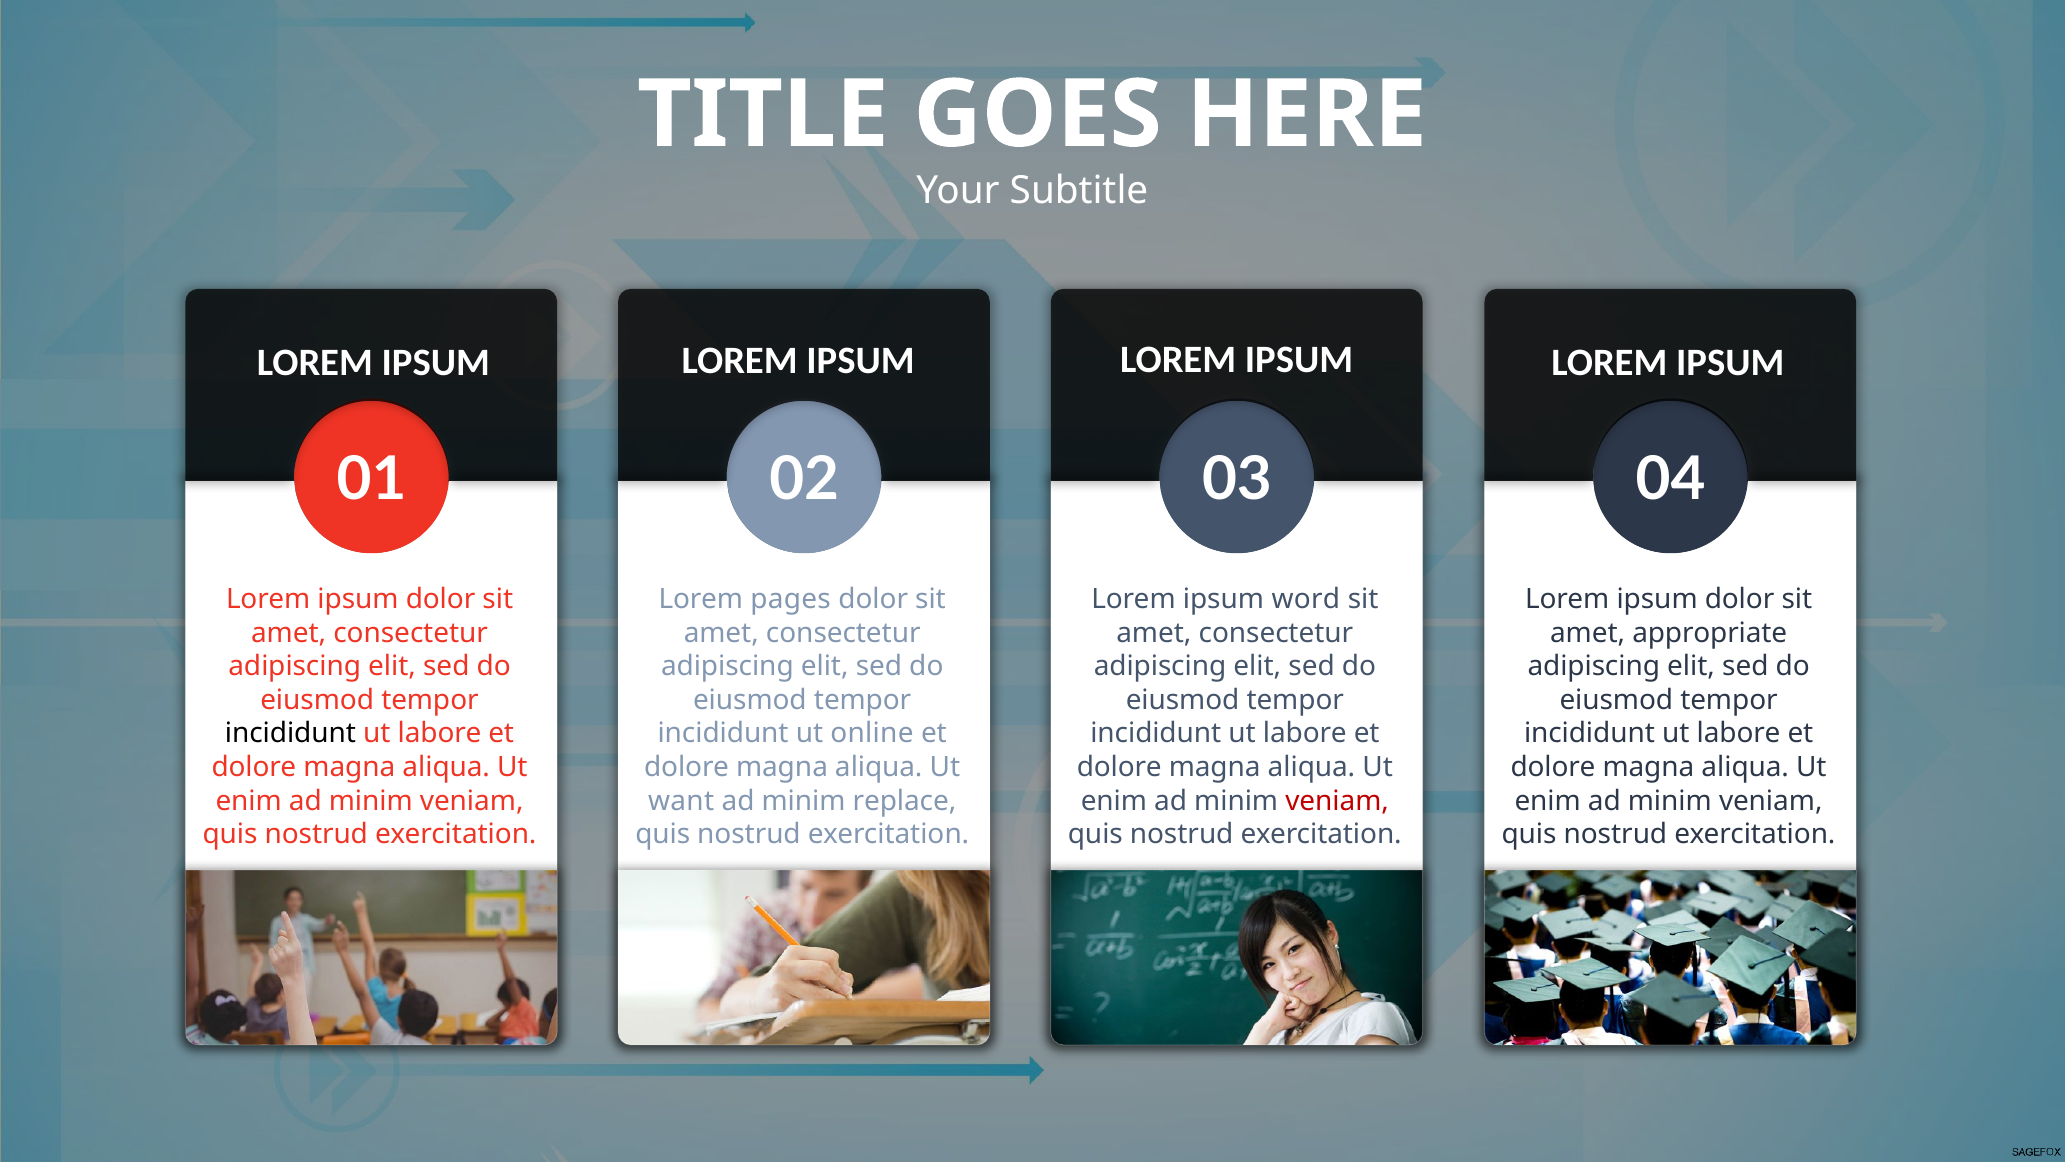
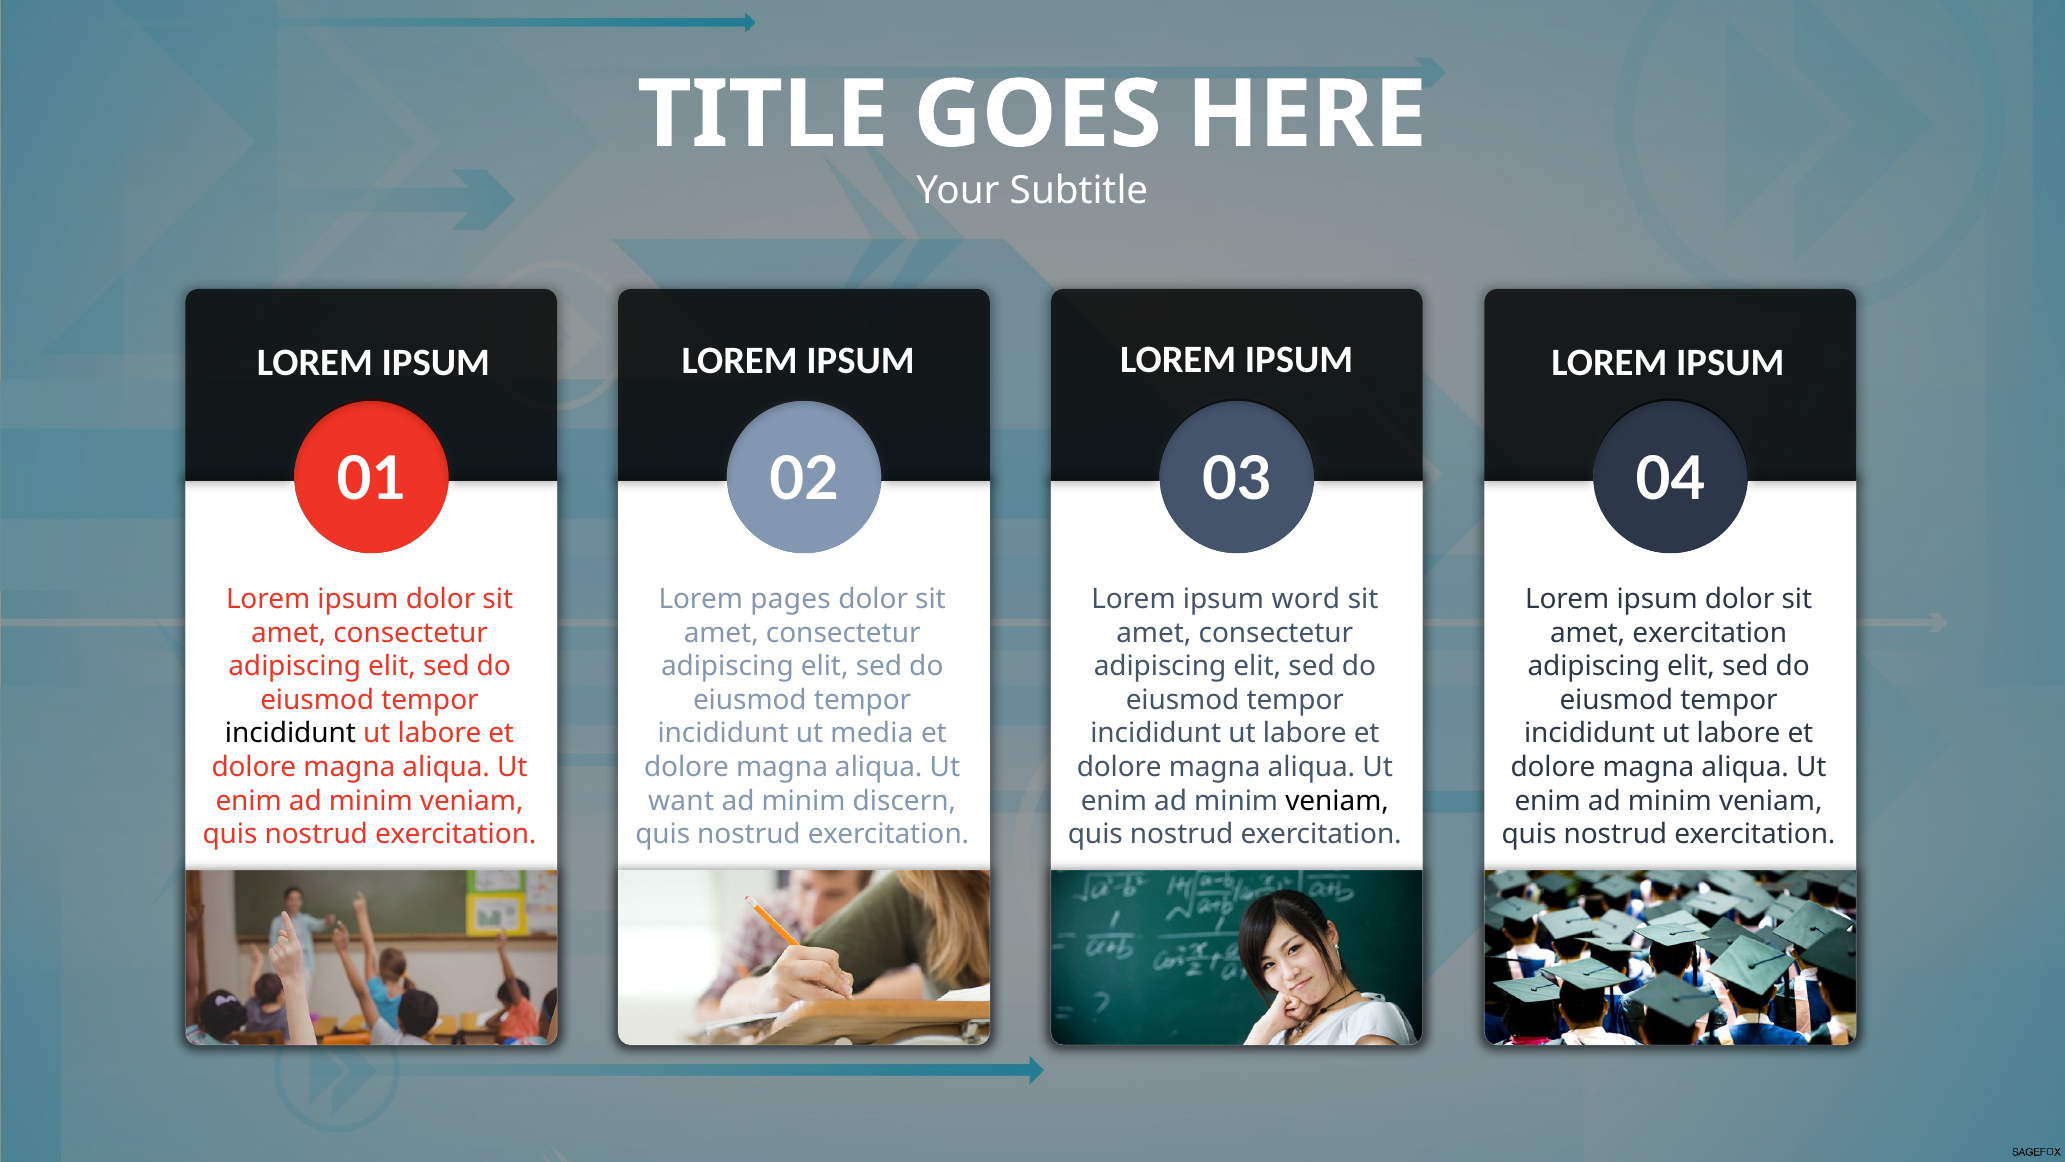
amet appropriate: appropriate -> exercitation (1710, 633)
online: online -> media (872, 733)
replace: replace -> discern (904, 801)
veniam colour: red -> black (1337, 801)
